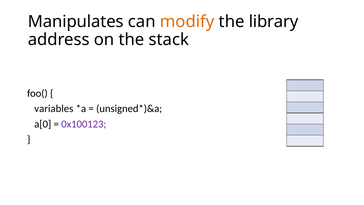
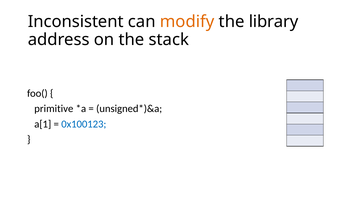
Manipulates: Manipulates -> Inconsistent (76, 22)
variables: variables -> primitive (54, 109)
a[0: a[0 -> a[1 (43, 124)
0x100123 colour: purple -> blue (84, 124)
